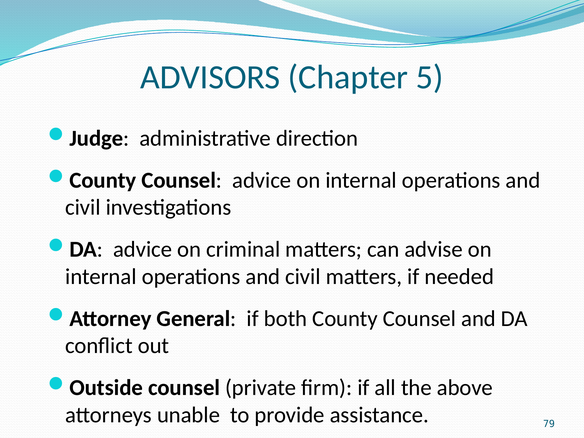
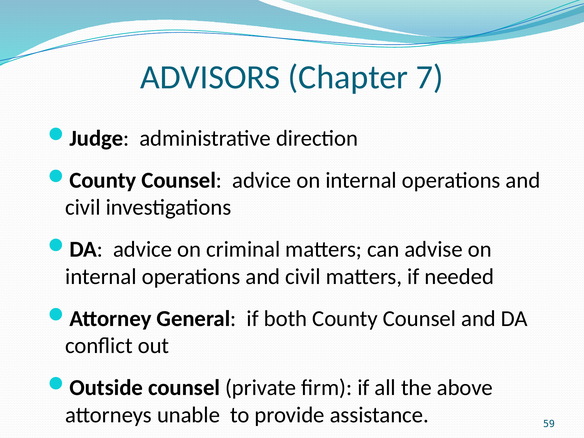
5: 5 -> 7 (430, 77)
79: 79 -> 59 (549, 424)
